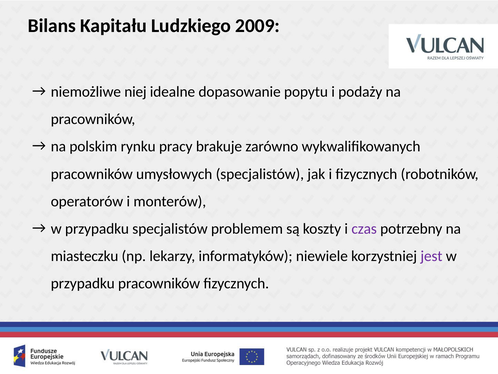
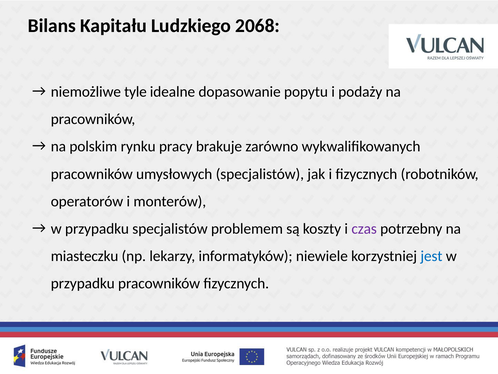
2009: 2009 -> 2068 (258, 26)
niej: niej -> tyle (135, 92)
jest colour: purple -> blue (431, 256)
